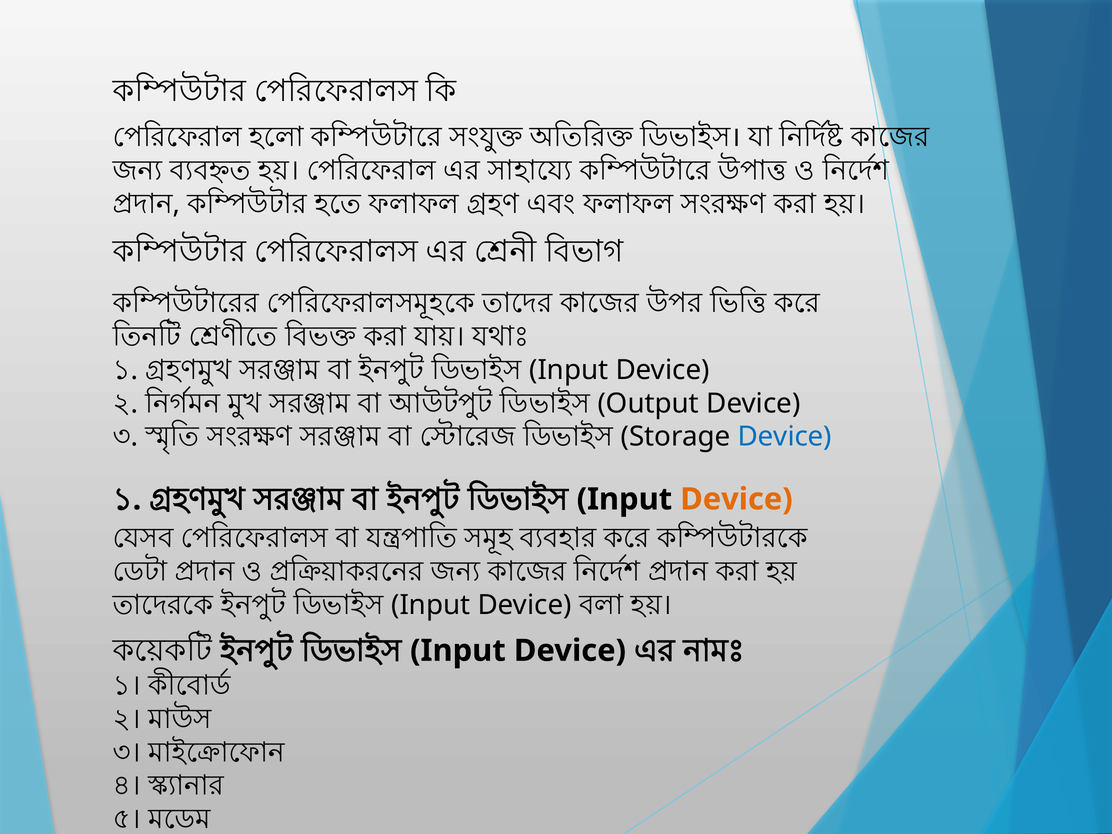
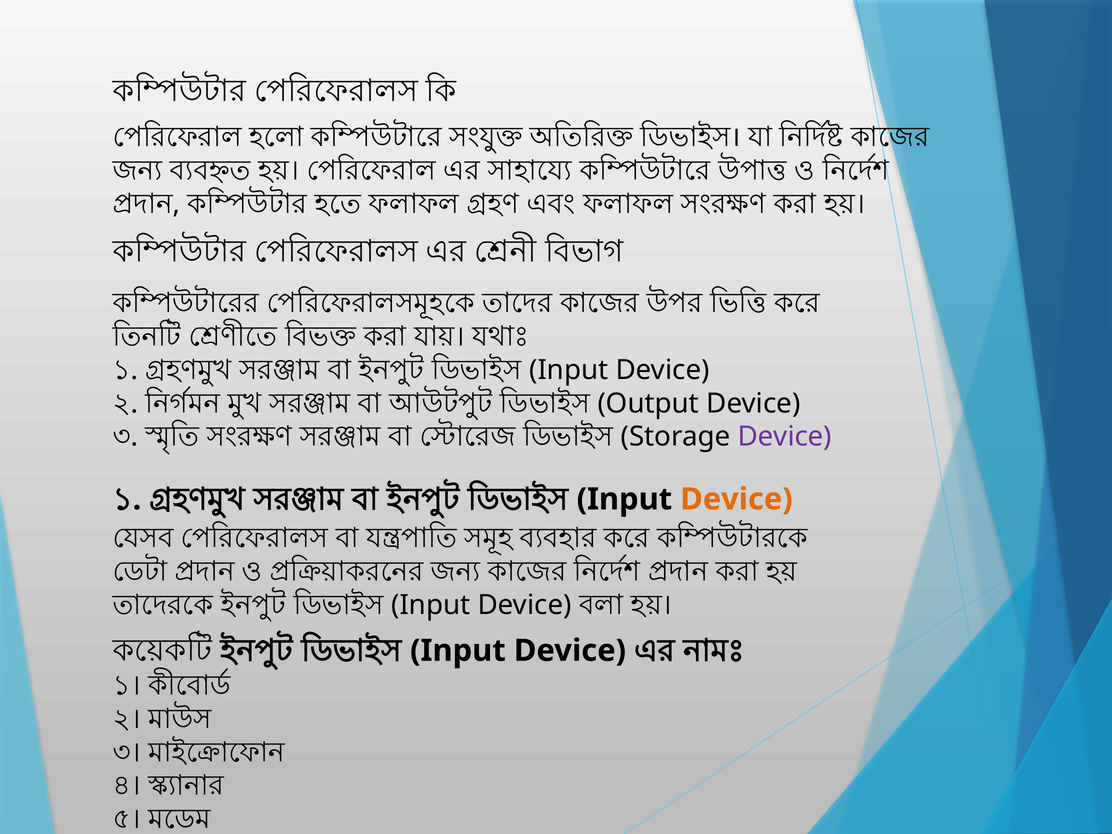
Device colour: blue -> purple (785, 437)
